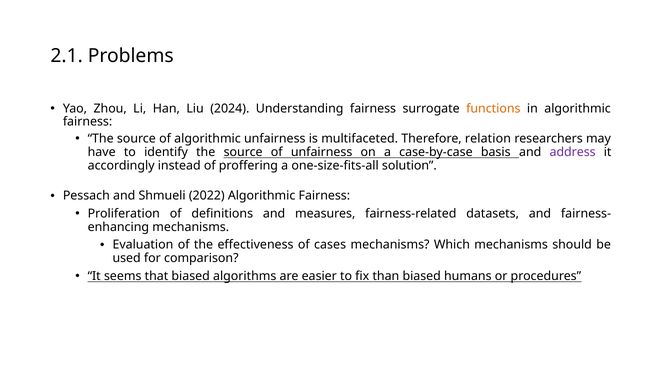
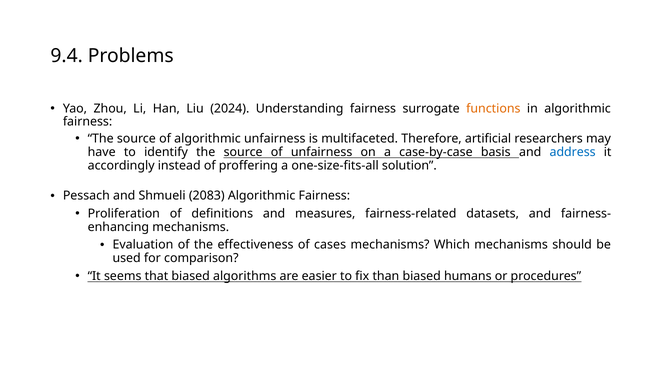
2.1: 2.1 -> 9.4 (67, 56)
relation: relation -> artificial (488, 138)
address colour: purple -> blue (573, 152)
2022: 2022 -> 2083 (207, 196)
